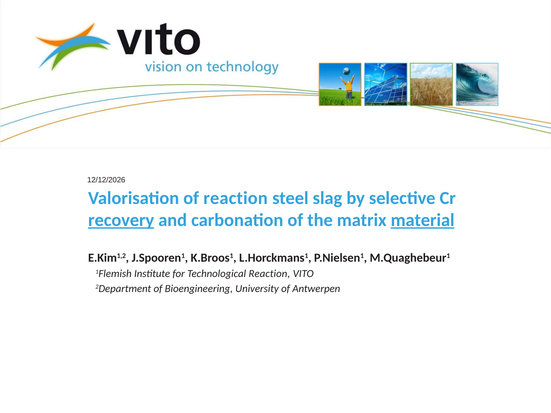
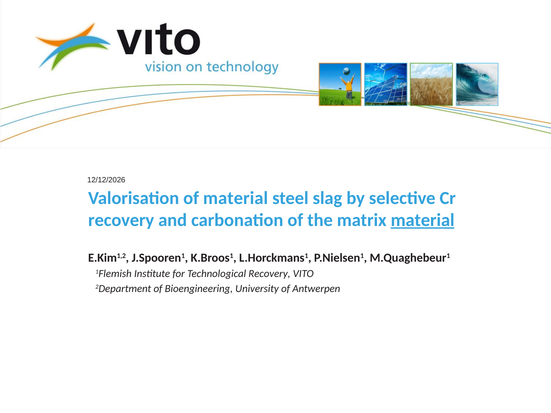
of reaction: reaction -> material (236, 198)
recovery underline: present -> none (121, 220)
Technological Reaction: Reaction -> Recovery (269, 274)
